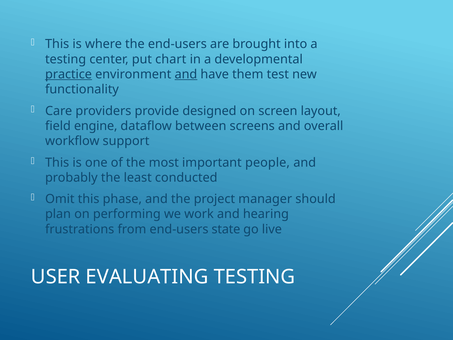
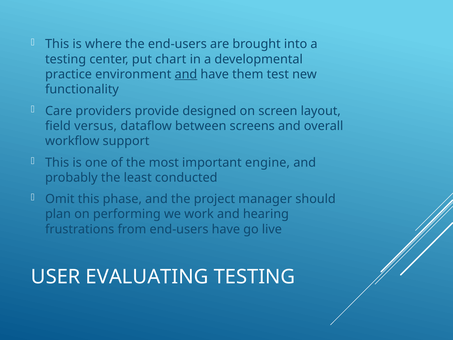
practice underline: present -> none (69, 74)
engine: engine -> versus (96, 126)
people: people -> engine (267, 162)
end-users state: state -> have (226, 229)
